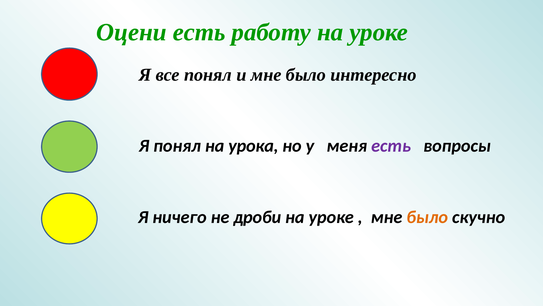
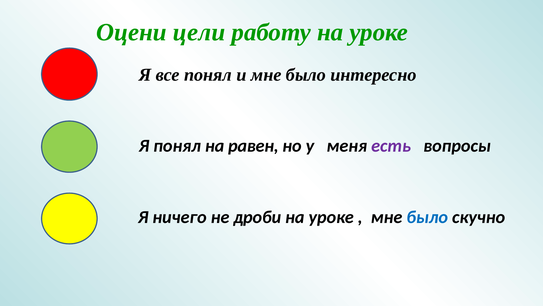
Оцени есть: есть -> цели (199, 32)
урока: урока -> равен (253, 146)
было colour: orange -> blue (427, 217)
